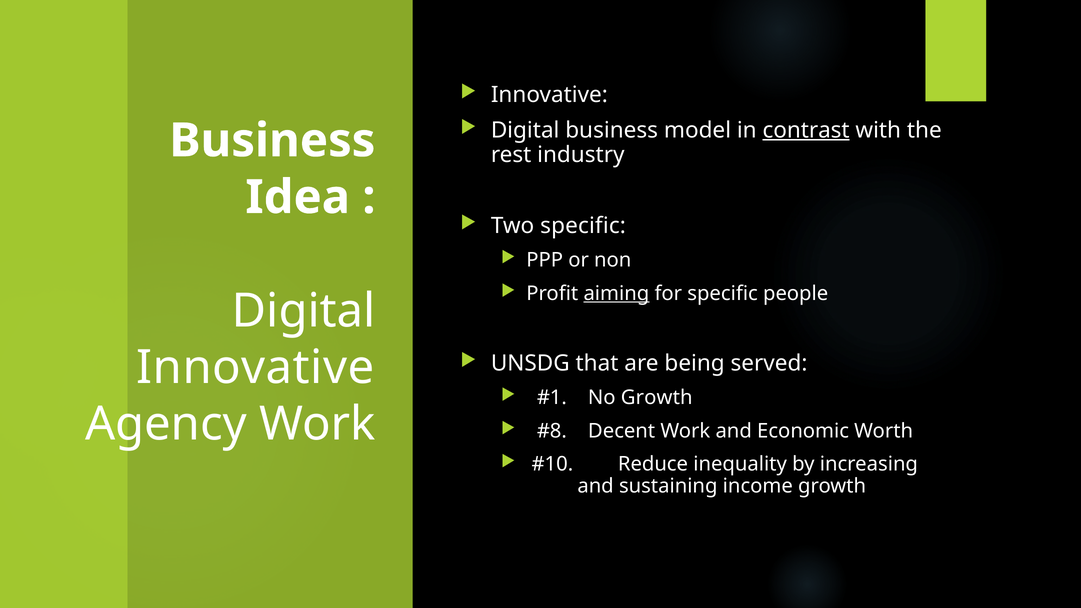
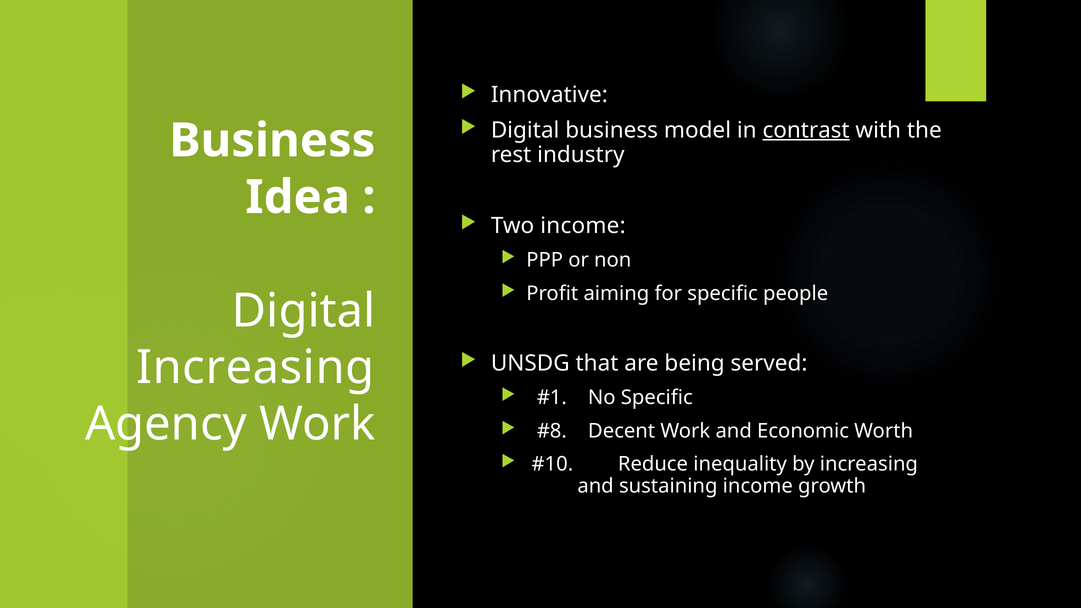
Two specific: specific -> income (583, 226)
aiming underline: present -> none (616, 293)
Innovative: Innovative -> Increasing (255, 368)
No Growth: Growth -> Specific (657, 398)
